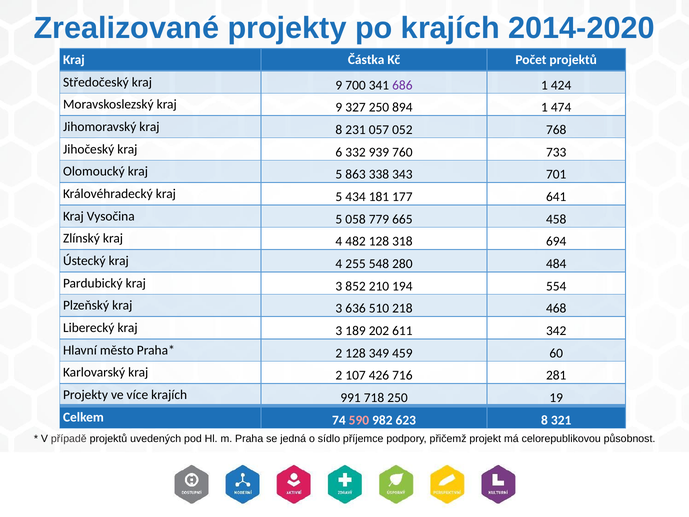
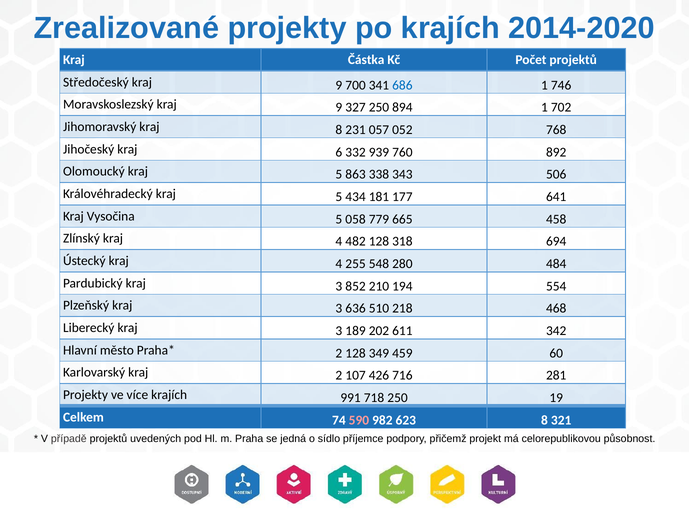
686 colour: purple -> blue (402, 85)
424: 424 -> 746 (561, 85)
474: 474 -> 702 (561, 107)
733: 733 -> 892 (556, 152)
701: 701 -> 506 (556, 174)
